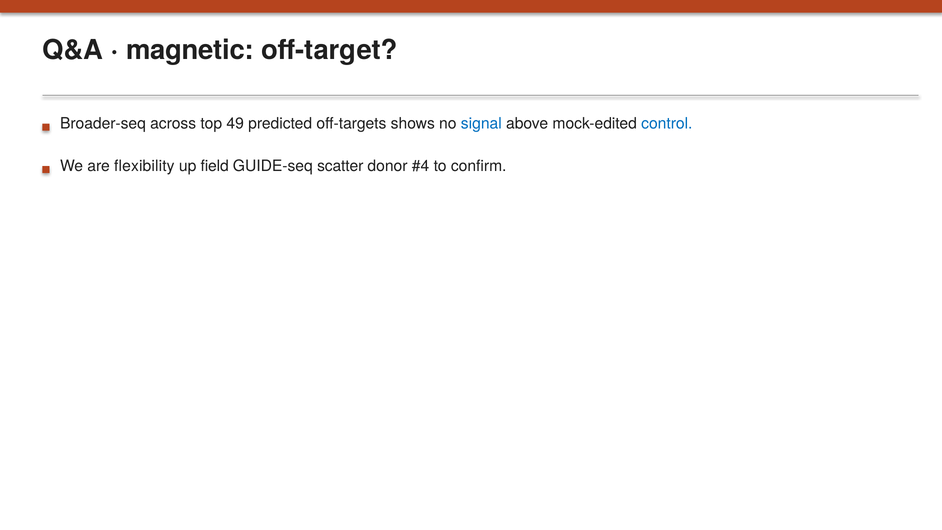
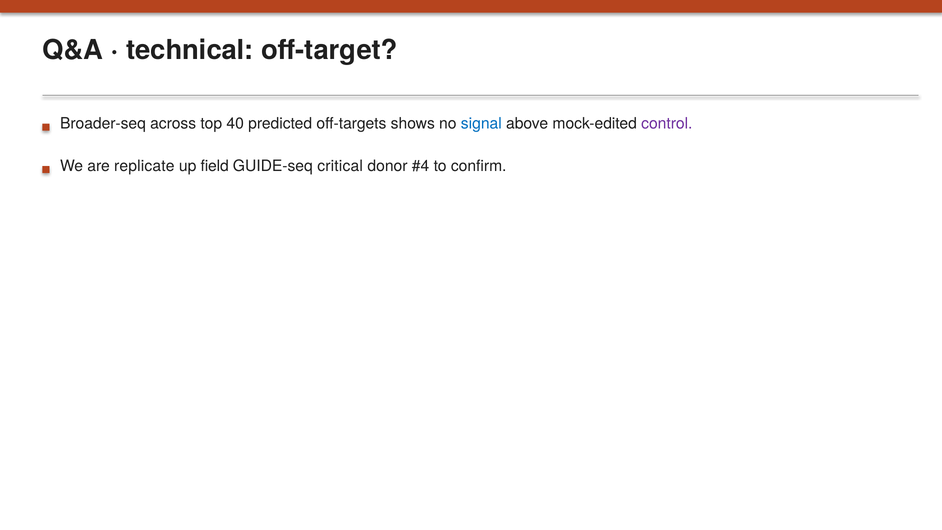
magnetic: magnetic -> technical (190, 50)
49: 49 -> 40 (235, 124)
control colour: blue -> purple (667, 124)
flexibility: flexibility -> replicate (144, 166)
scatter: scatter -> critical (340, 166)
